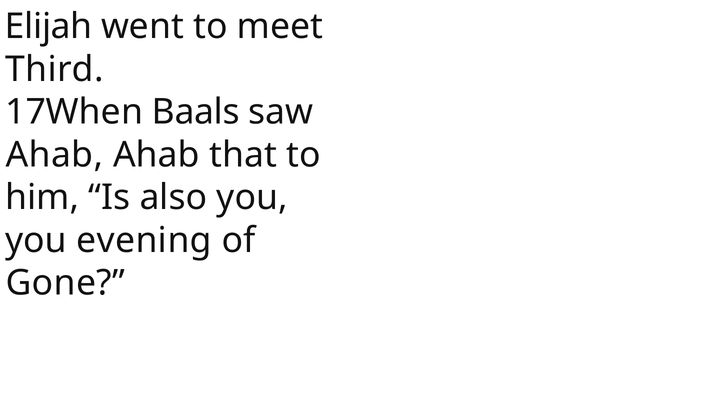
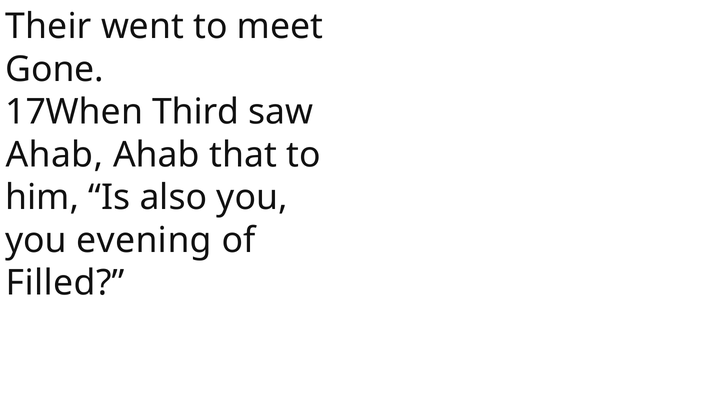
Elijah: Elijah -> Their (48, 26)
Third: Third -> Gone (55, 69)
Baals: Baals -> Third (196, 112)
Gone: Gone -> Filled (65, 283)
